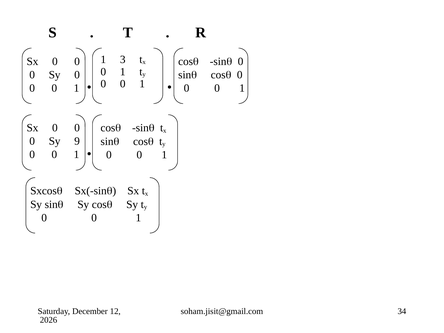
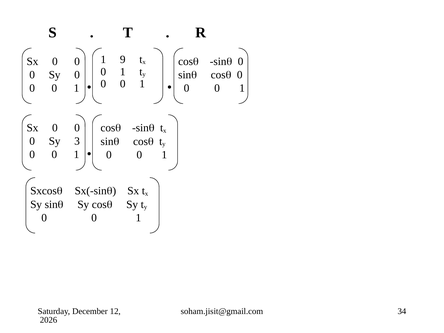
3: 3 -> 9 (123, 59)
9: 9 -> 3 (77, 141)
